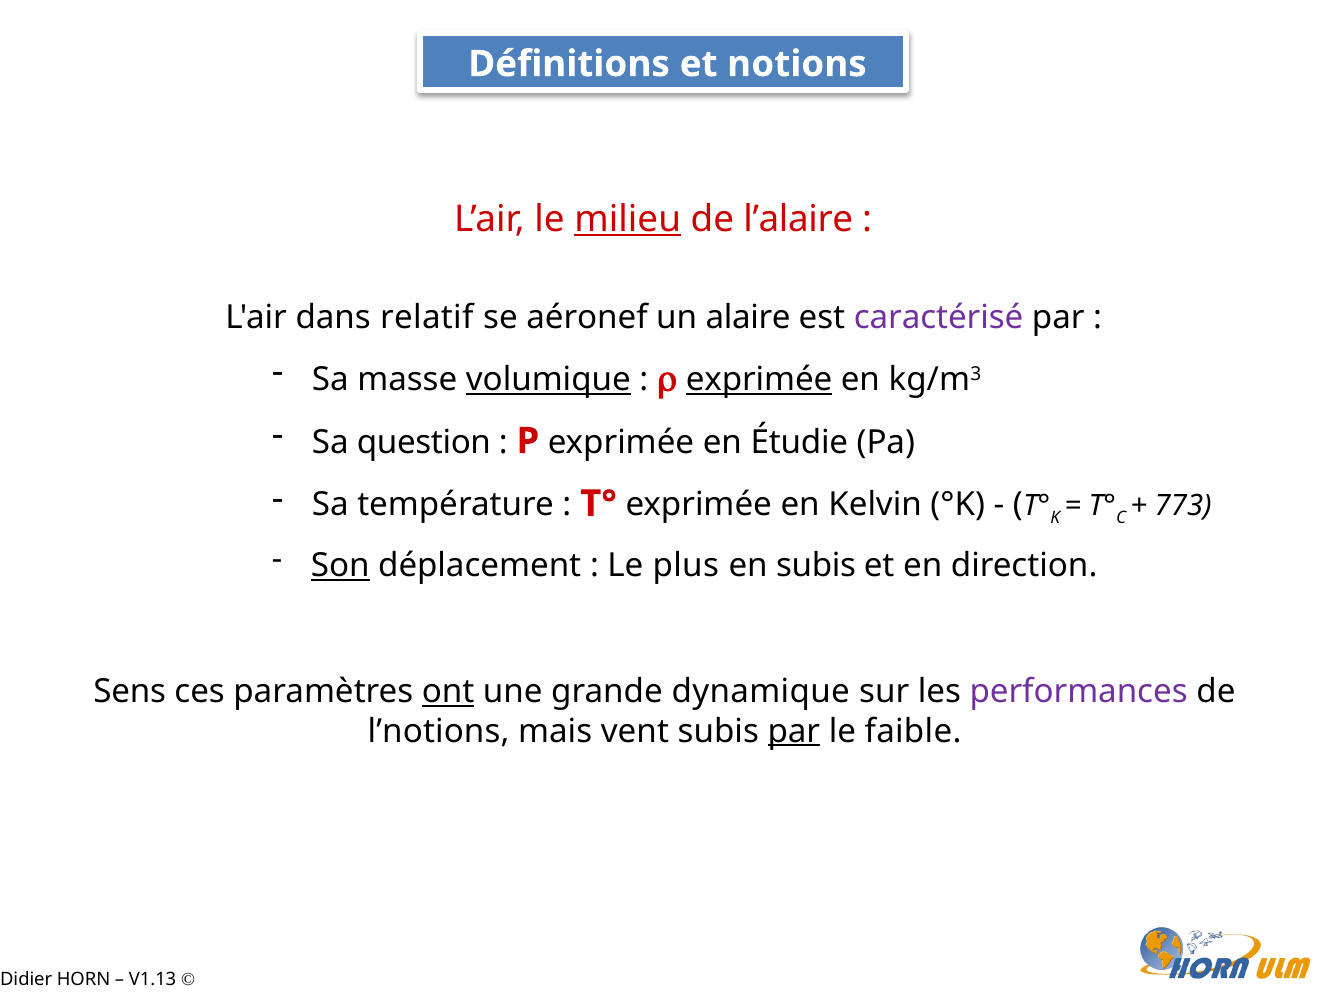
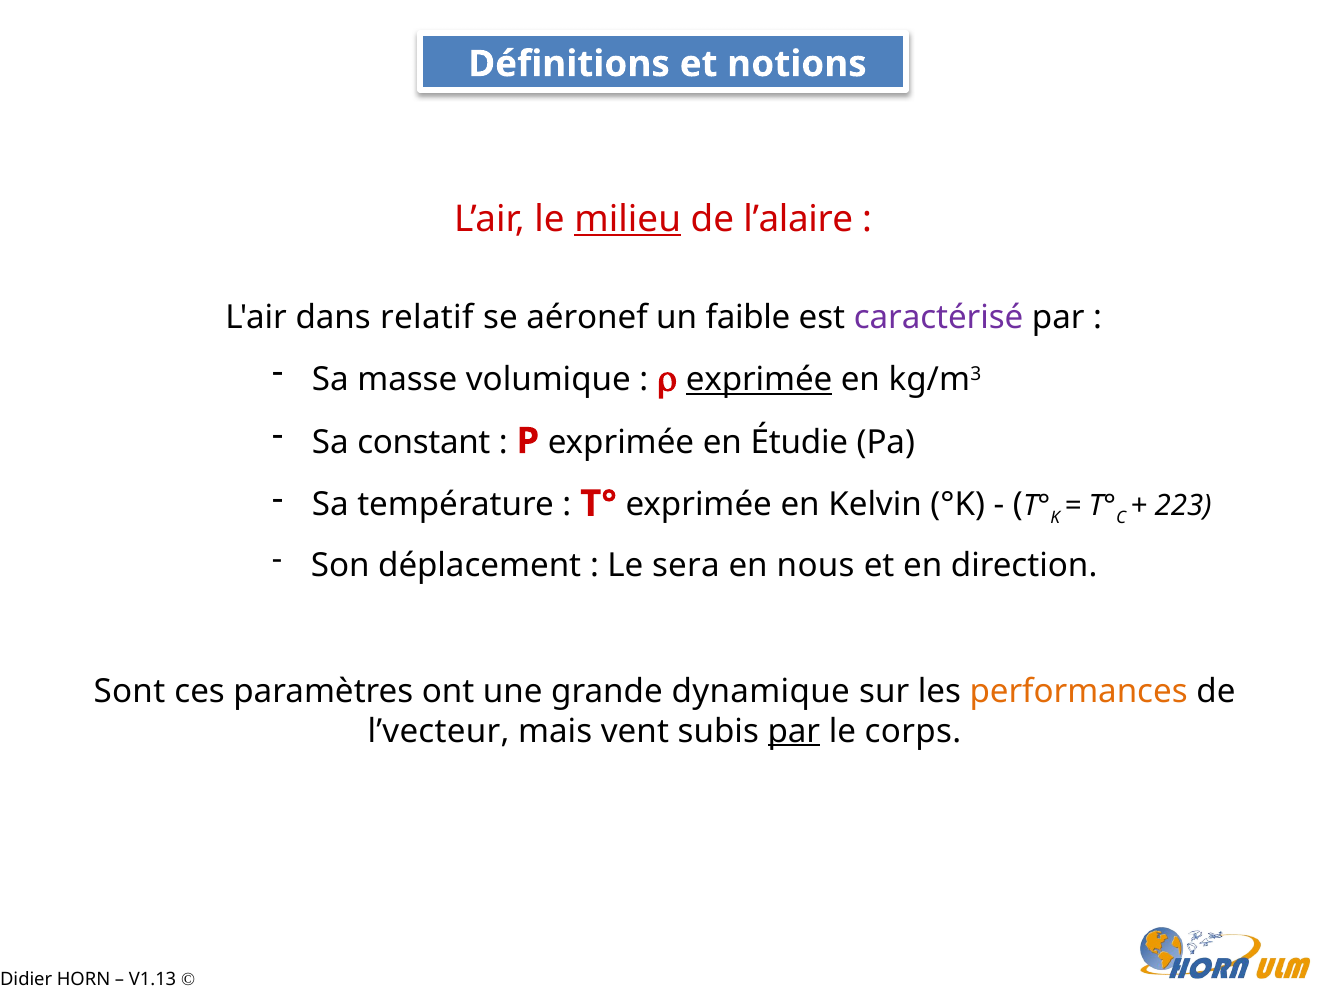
alaire: alaire -> faible (748, 318)
volumique underline: present -> none (548, 380)
question: question -> constant (424, 442)
773: 773 -> 223 (1183, 506)
Son underline: present -> none (340, 566)
plus: plus -> sera (686, 566)
en subis: subis -> nous (816, 566)
Sens: Sens -> Sont (129, 692)
ont underline: present -> none (448, 692)
performances colour: purple -> orange (1079, 692)
l’notions: l’notions -> l’vecteur (438, 732)
faible: faible -> corps (913, 732)
